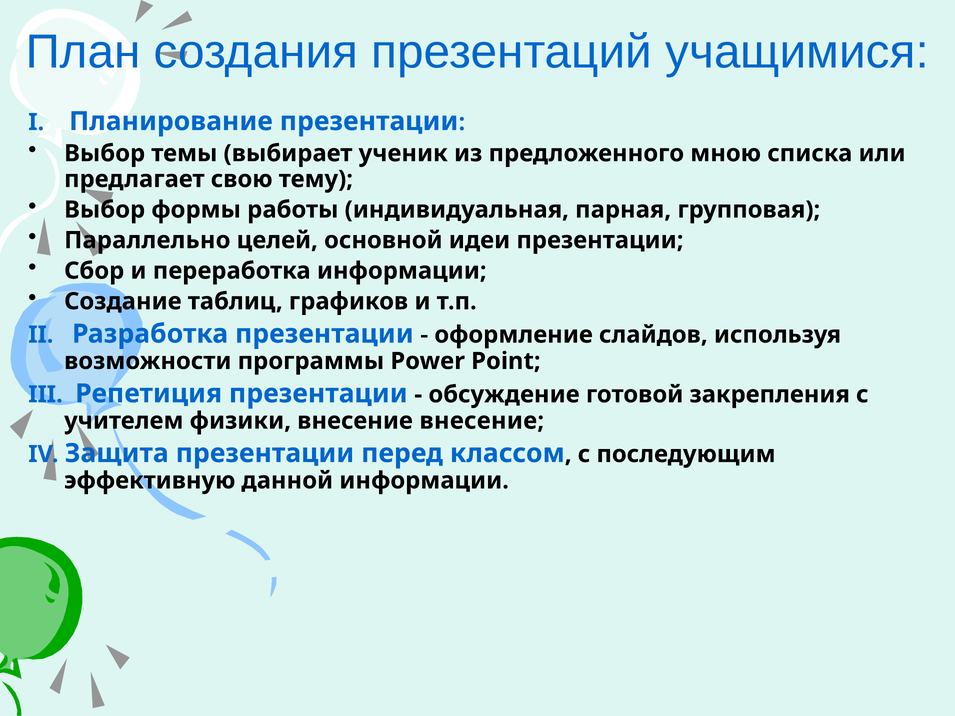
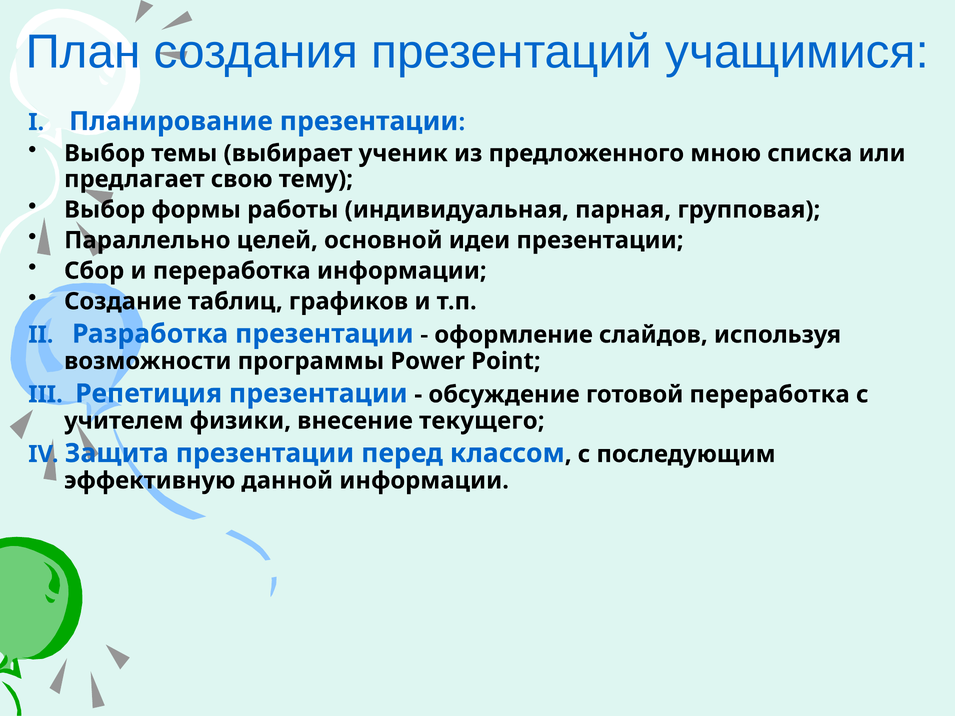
готовой закрепления: закрепления -> переработка (770, 395)
внесение внесение: внесение -> текущего (482, 421)
